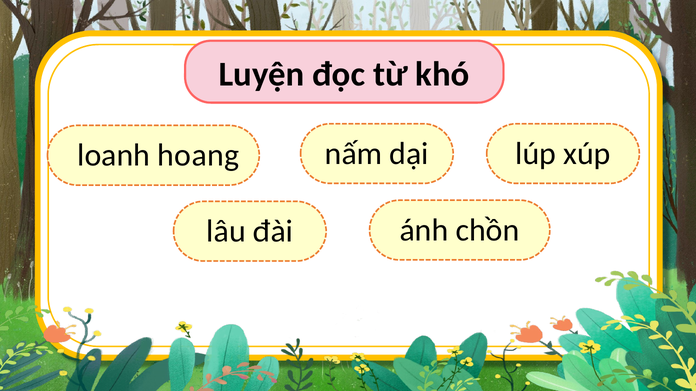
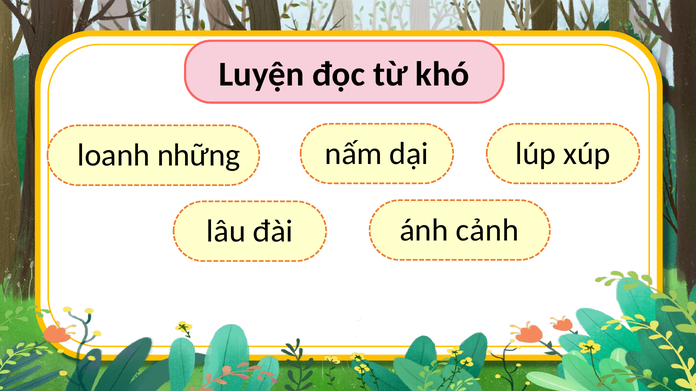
hoang: hoang -> những (199, 156)
chồn: chồn -> cảnh (487, 231)
